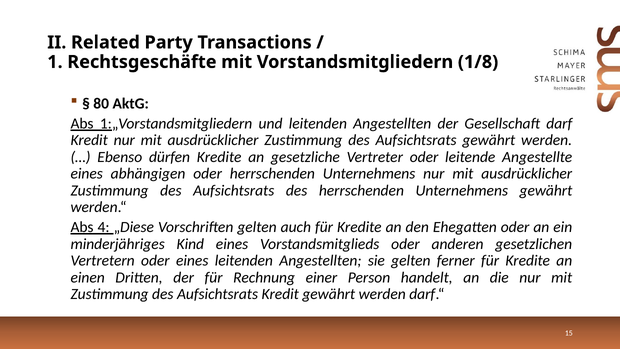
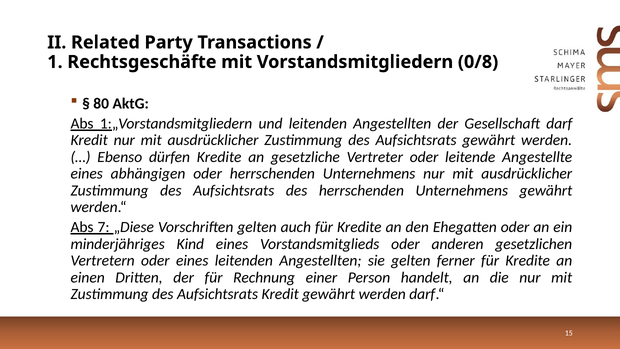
1/8: 1/8 -> 0/8 (478, 62)
4: 4 -> 7 (104, 227)
